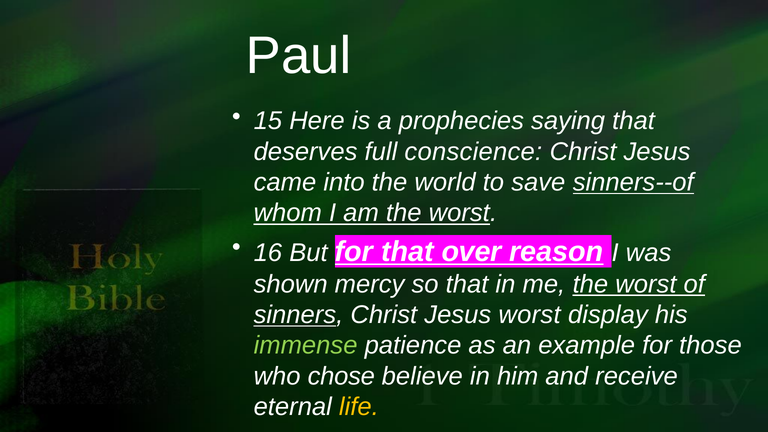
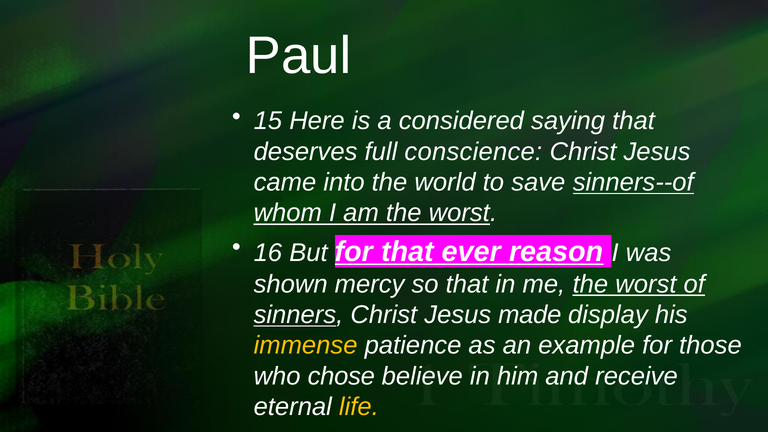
prophecies: prophecies -> considered (461, 121)
over: over -> ever (471, 252)
Jesus worst: worst -> made (530, 315)
immense colour: light green -> yellow (306, 346)
